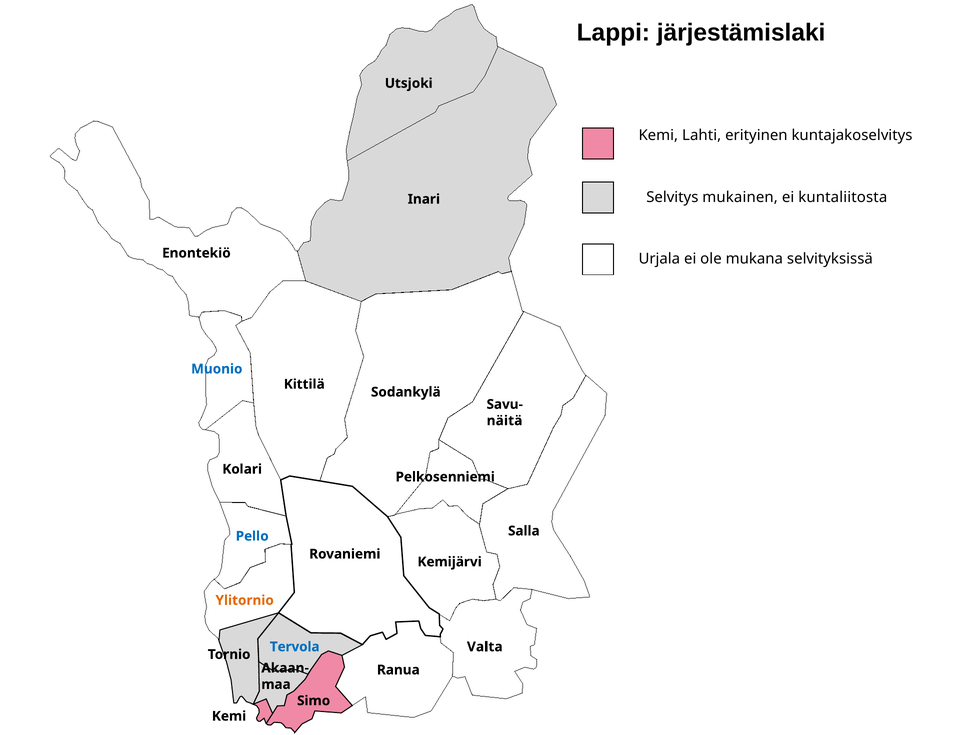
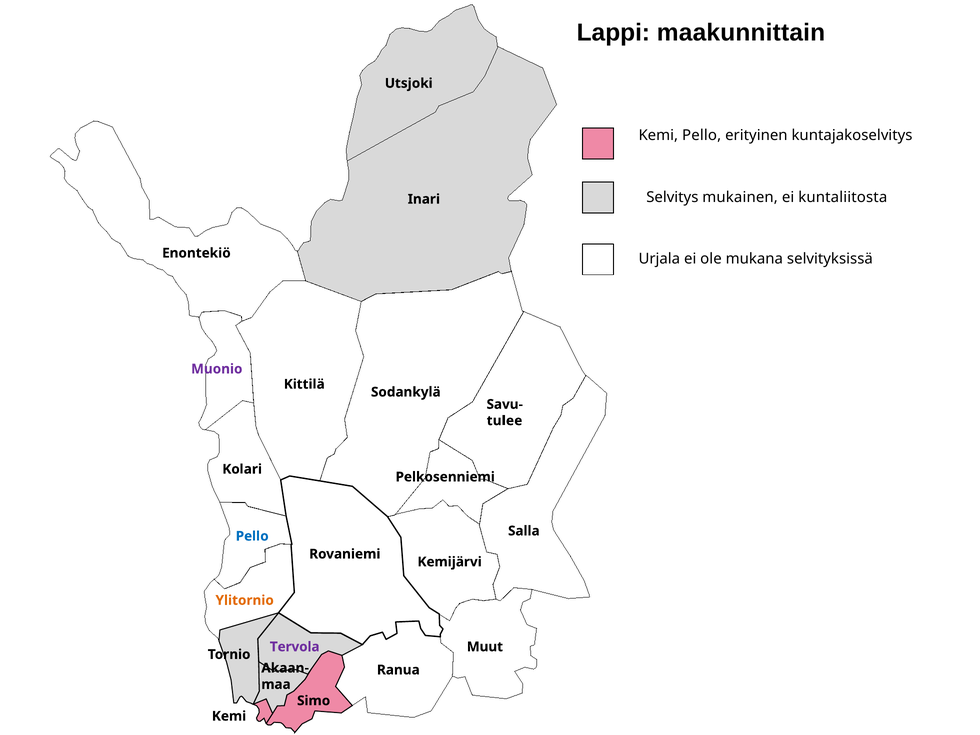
järjestämislaki: järjestämislaki -> maakunnittain (741, 33)
Kemi Lahti: Lahti -> Pello (702, 135)
Muonio colour: blue -> purple (217, 369)
näitä: näitä -> tulee (505, 421)
Tervola colour: blue -> purple (295, 647)
Valta: Valta -> Muut (485, 647)
